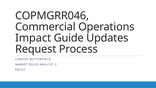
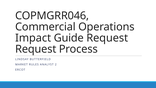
Guide Updates: Updates -> Request (107, 38)
